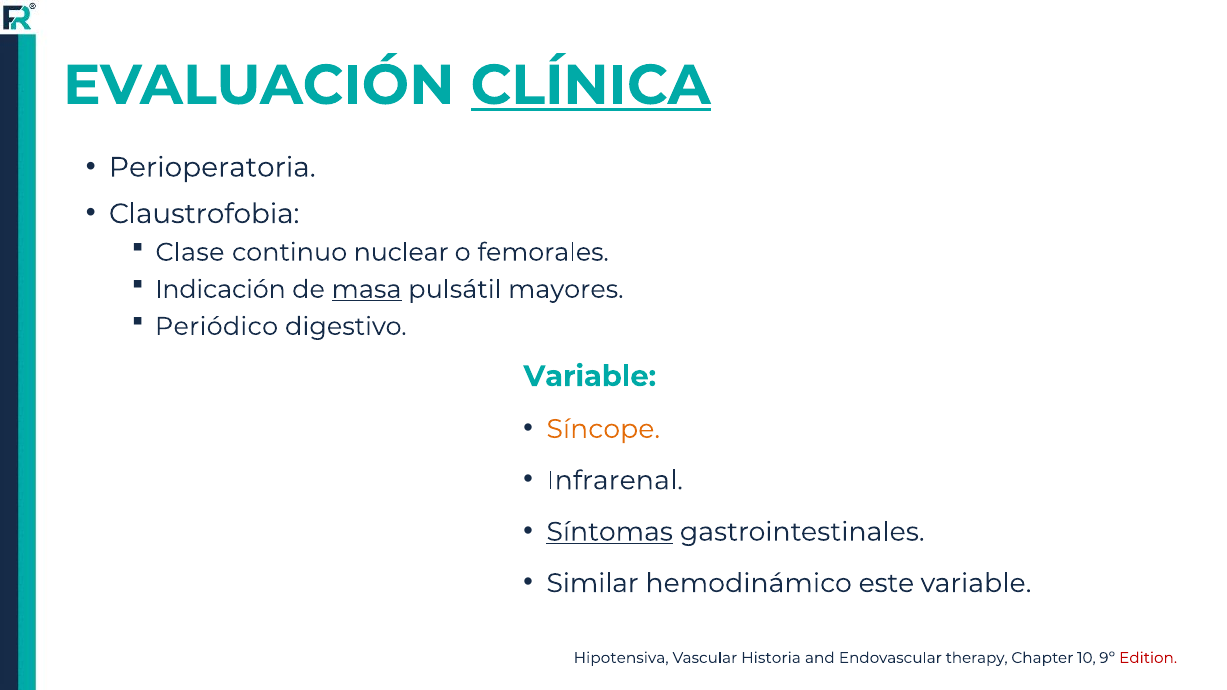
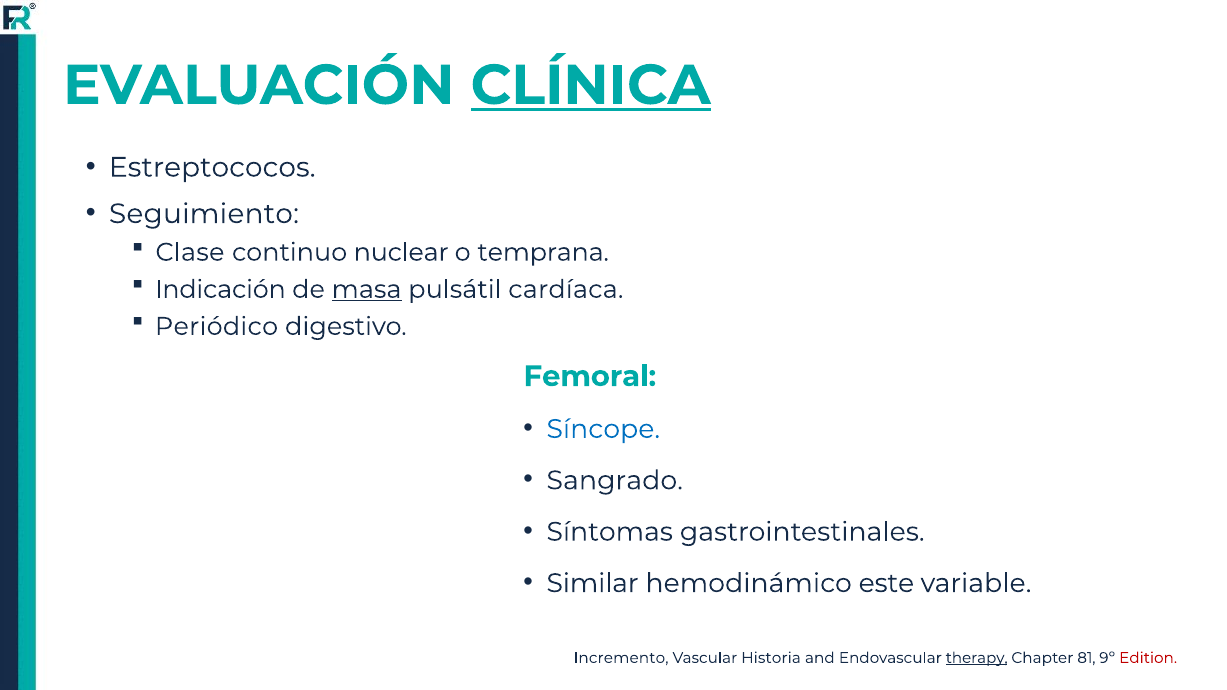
Perioperatoria: Perioperatoria -> Estreptococos (212, 167)
Claustrofobia: Claustrofobia -> Seguimiento (204, 214)
femorales: femorales -> temprana (543, 252)
mayores: mayores -> cardíaca (566, 289)
Variable: Variable -> Femoral (590, 376)
Síncope colour: orange -> blue (603, 429)
Infrarenal: Infrarenal -> Sangrado (615, 481)
Síntomas underline: present -> none (610, 532)
Hipotensiva: Hipotensiva -> Incremento (621, 658)
therapy underline: none -> present (977, 658)
10: 10 -> 81 (1086, 658)
